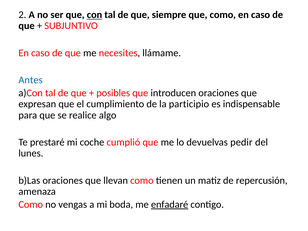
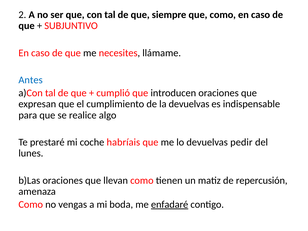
con underline: present -> none (94, 15)
posibles: posibles -> cumplió (113, 93)
la participio: participio -> devuelvas (189, 104)
cumplió: cumplió -> habríais (123, 142)
